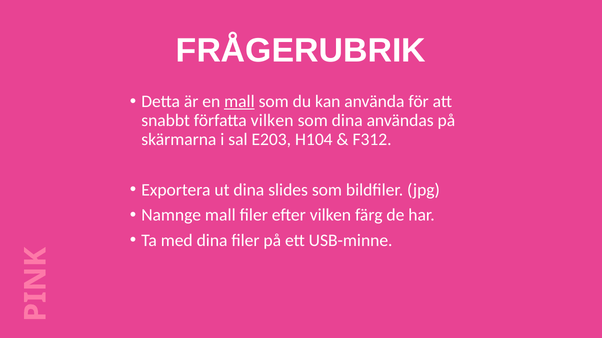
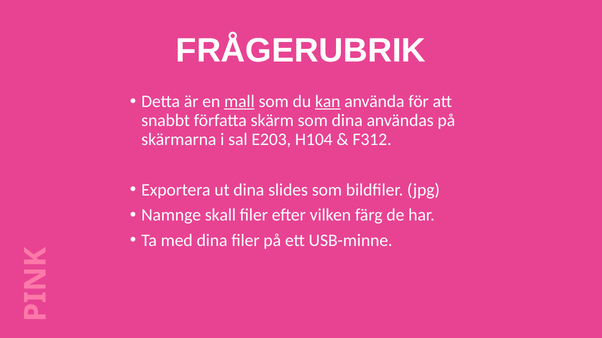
kan underline: none -> present (328, 102)
författa vilken: vilken -> skärm (272, 121)
Namnge mall: mall -> skall (220, 215)
